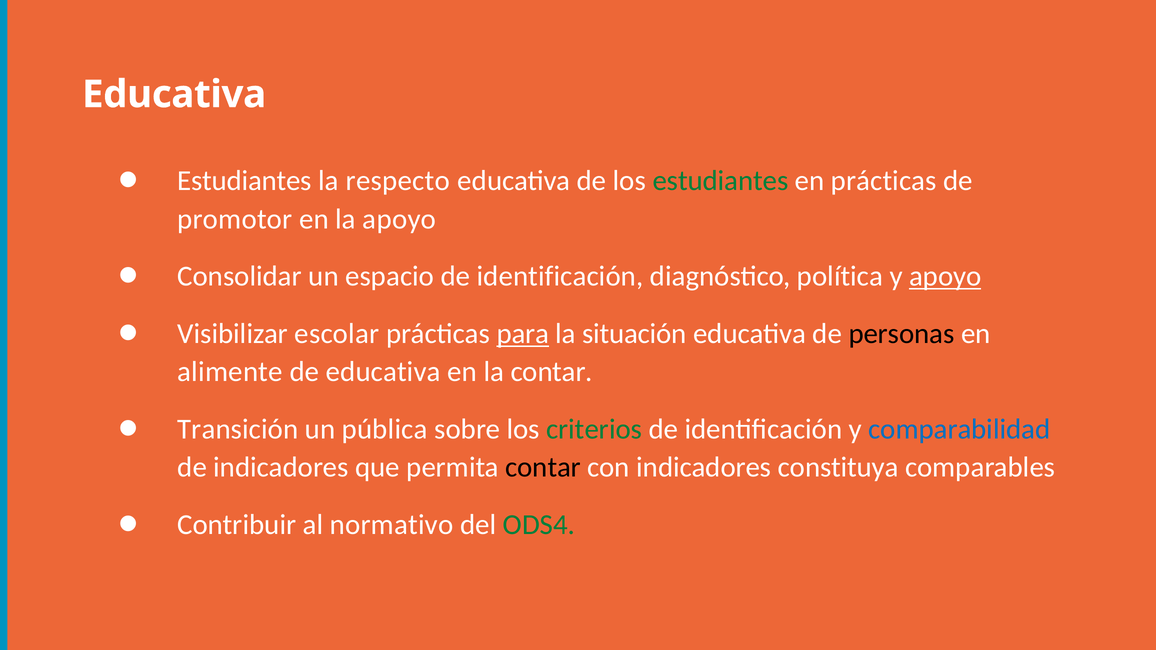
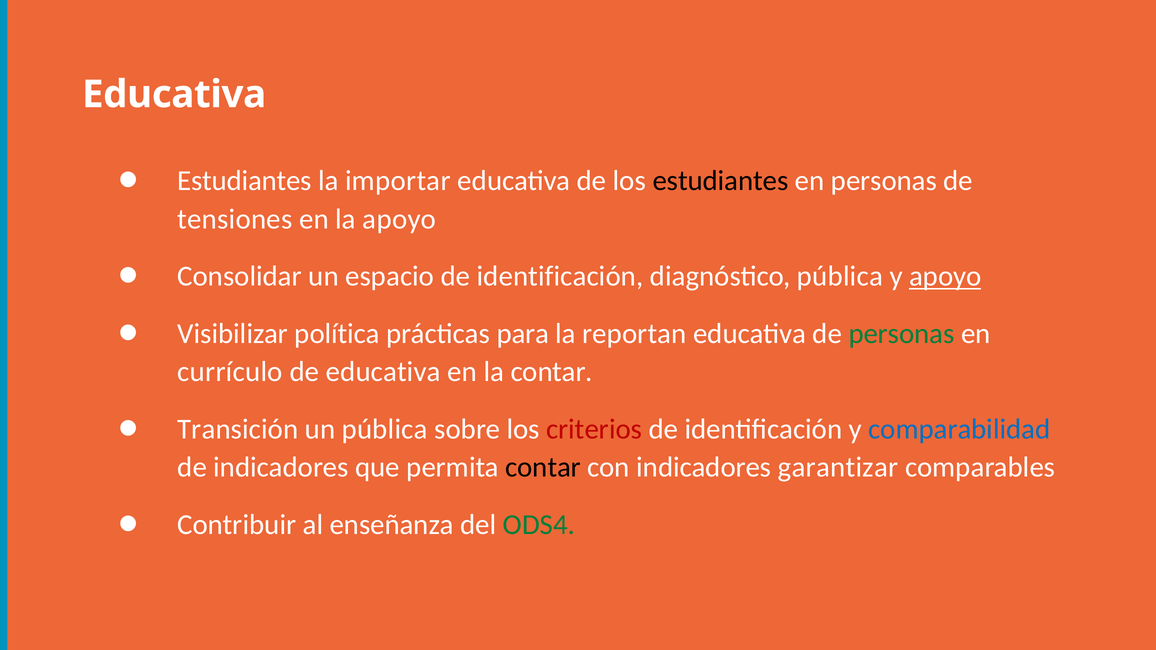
respecto: respecto -> importar (398, 181)
estudiantes colour: green -> black (720, 181)
en prácticas: prácticas -> personas (884, 181)
promotor: promotor -> tensiones (235, 219)
diagnóstico política: política -> pública (840, 277)
escolar: escolar -> política (337, 334)
para underline: present -> none (523, 334)
situación: situación -> reportan (634, 334)
personas colour: black -> green (901, 334)
alimente: alimente -> currículo (230, 372)
criterios colour: green -> red (594, 429)
constituya: constituya -> garantizar (838, 468)
normativo: normativo -> enseñanza (392, 525)
